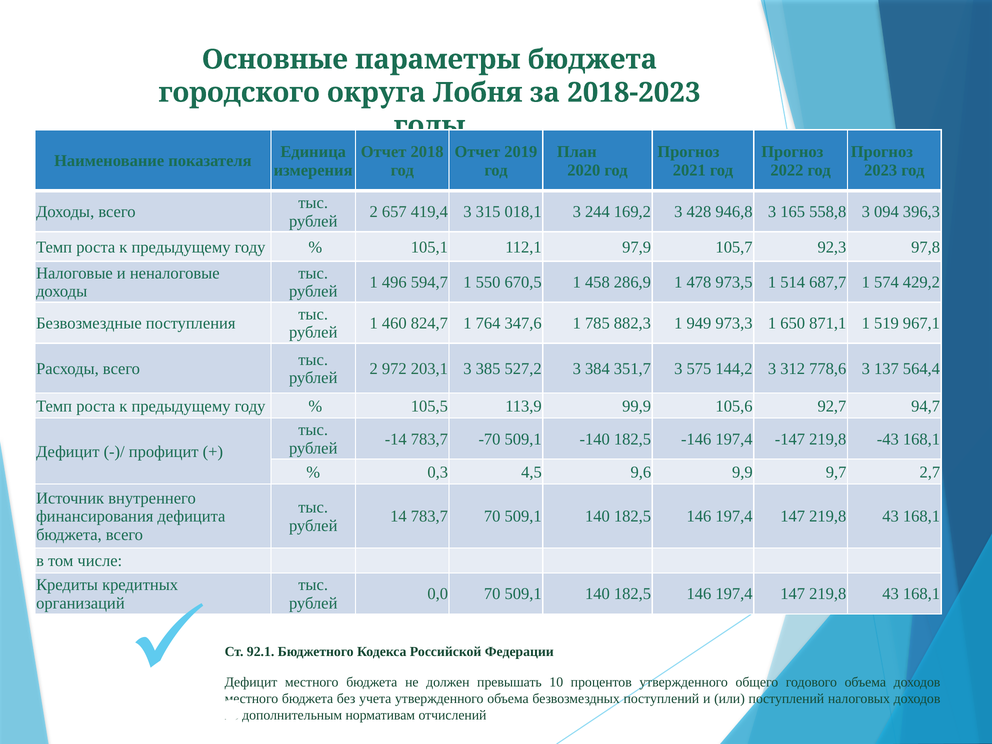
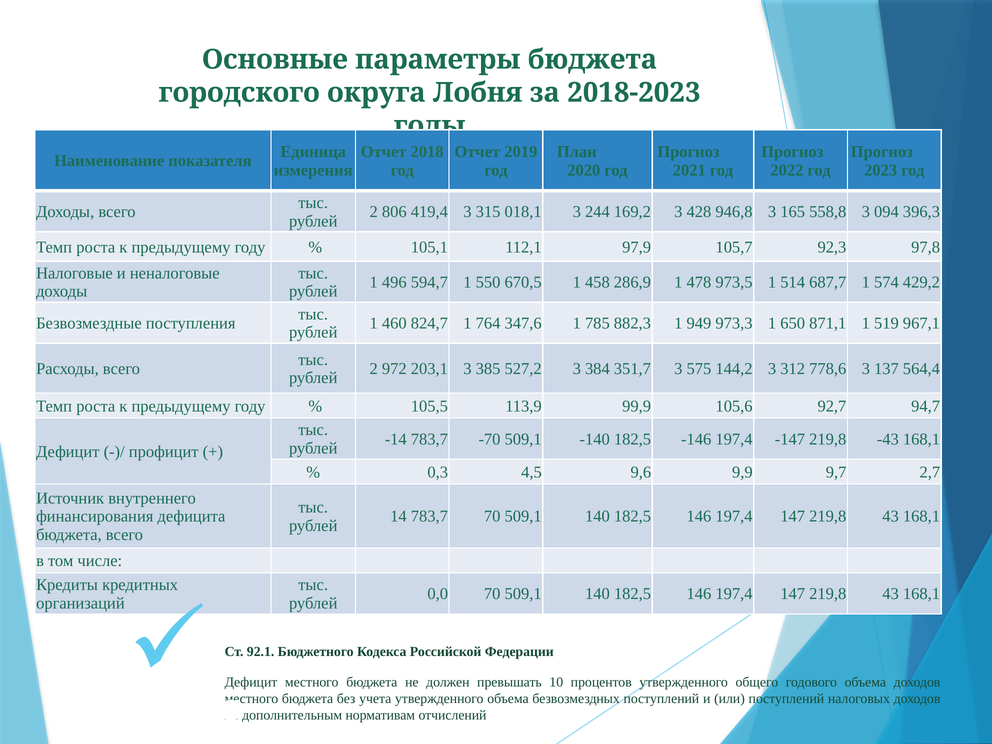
657: 657 -> 806 (394, 212)
